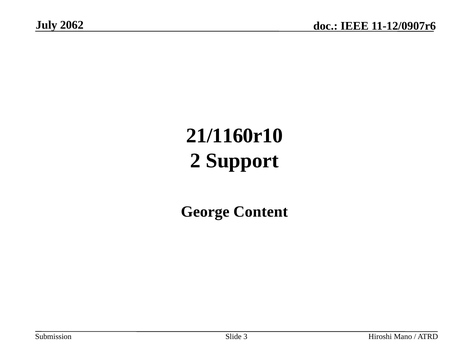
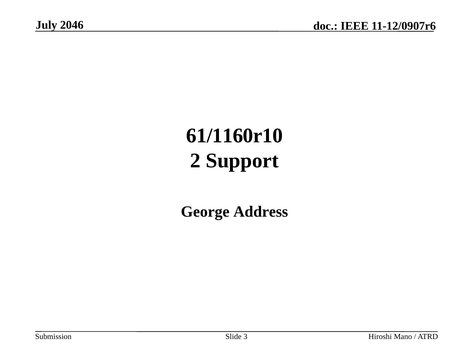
2062: 2062 -> 2046 (72, 25)
21/1160r10: 21/1160r10 -> 61/1160r10 (235, 136)
Content: Content -> Address (261, 212)
